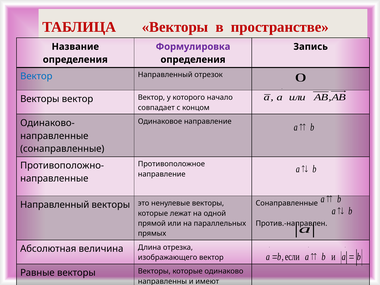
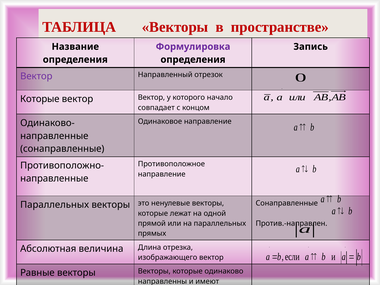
Вектор colour: blue -> purple (36, 76)
Векторы: Векторы -> Которые (40, 99)
Направленный: Направленный -> Параллельных (55, 205)
